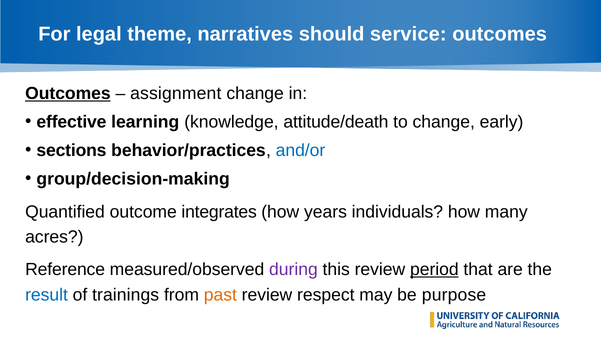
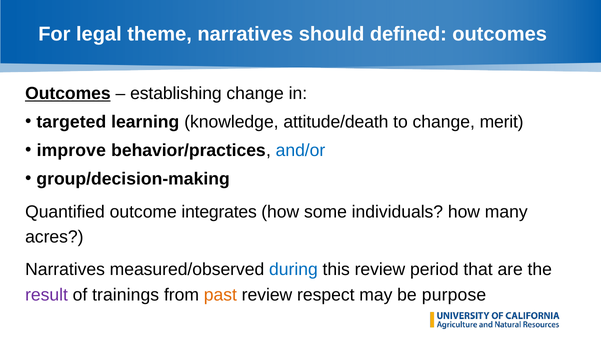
service: service -> defined (408, 34)
assignment: assignment -> establishing (176, 94)
effective: effective -> targeted (71, 122)
early: early -> merit (502, 122)
sections: sections -> improve (71, 151)
years: years -> some (325, 212)
Reference: Reference -> Narratives (65, 270)
during colour: purple -> blue (293, 270)
period underline: present -> none (434, 270)
result colour: blue -> purple (47, 295)
